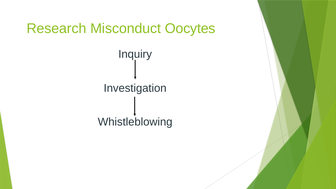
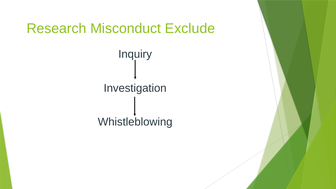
Oocytes: Oocytes -> Exclude (190, 29)
